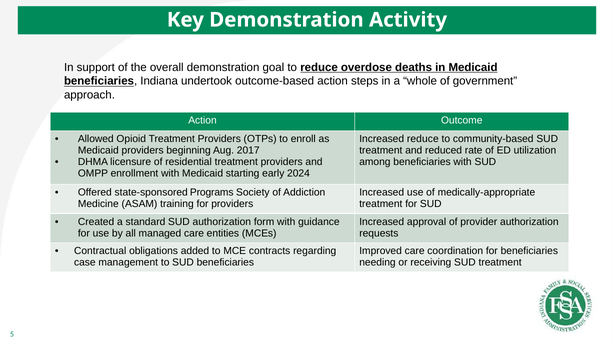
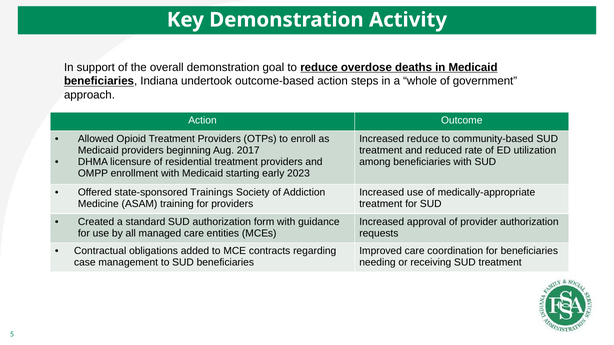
2024: 2024 -> 2023 (298, 173)
Programs: Programs -> Trainings (212, 193)
